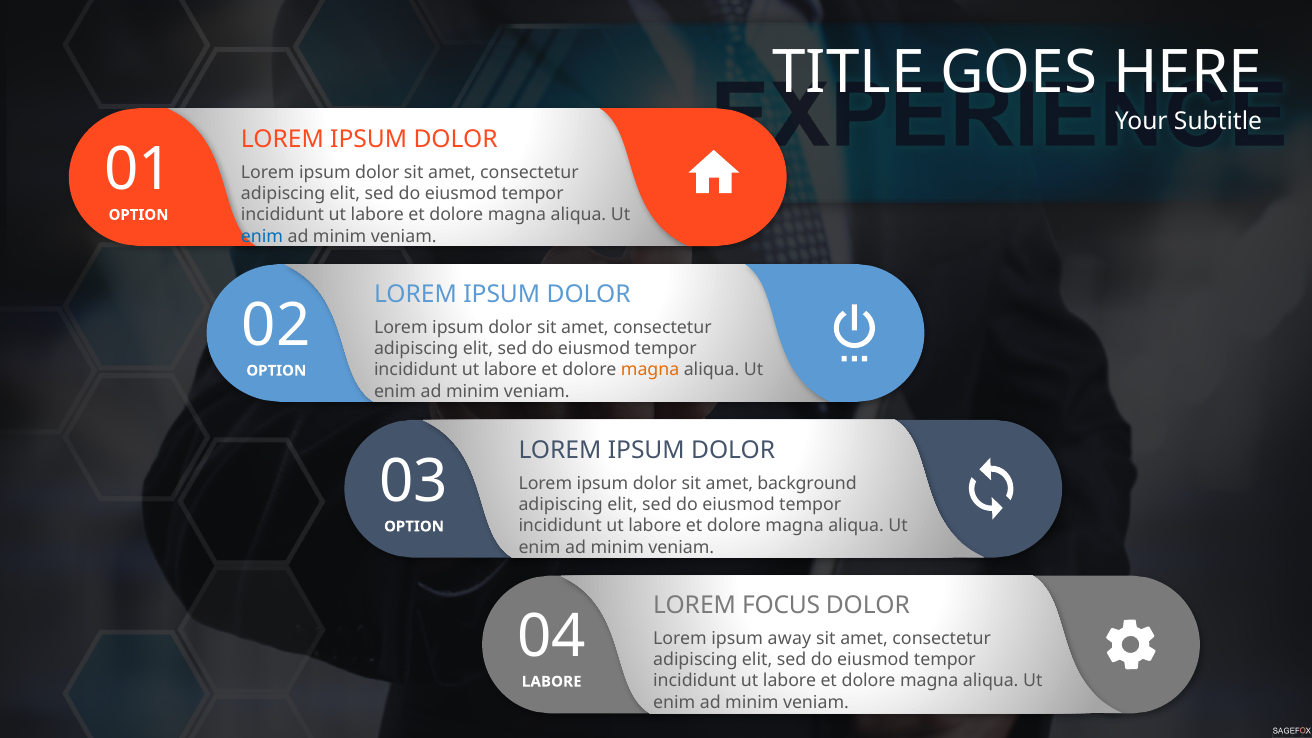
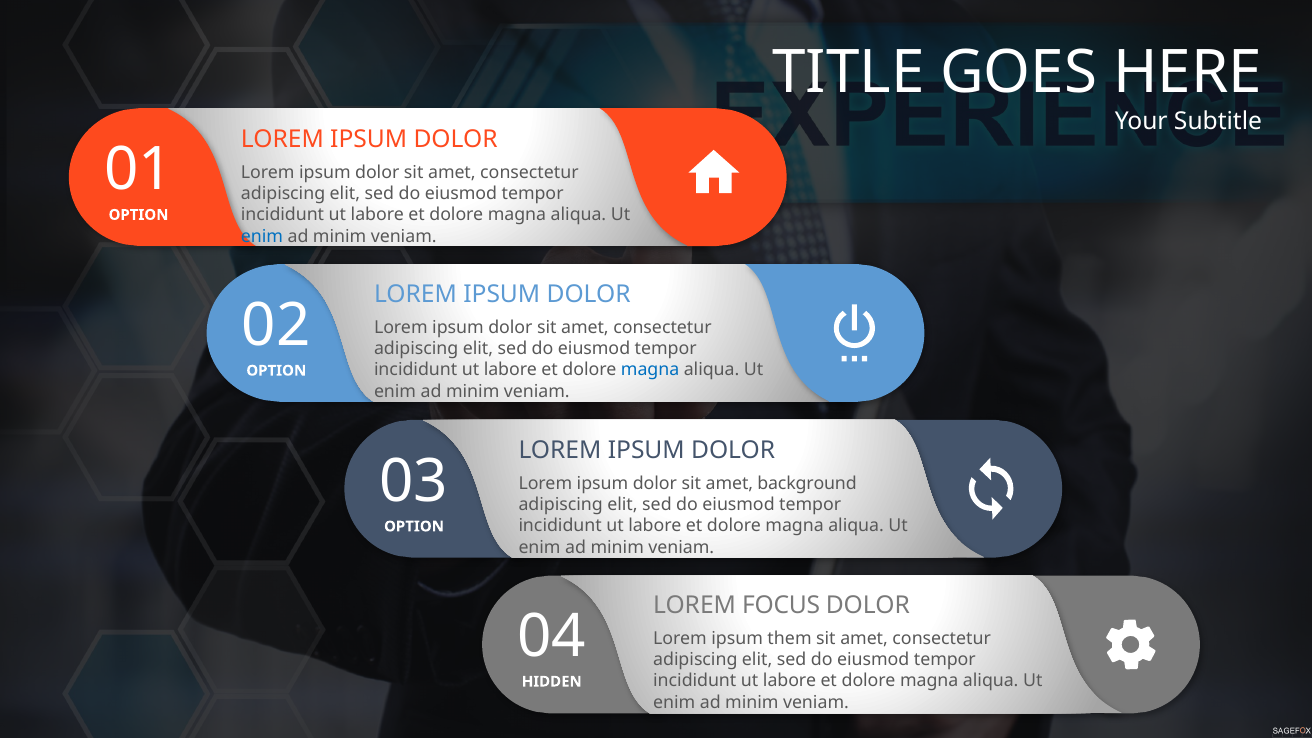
magna colour: orange -> blue (650, 370)
away: away -> them (790, 638)
LABORE: LABORE -> HIDDEN (552, 682)
